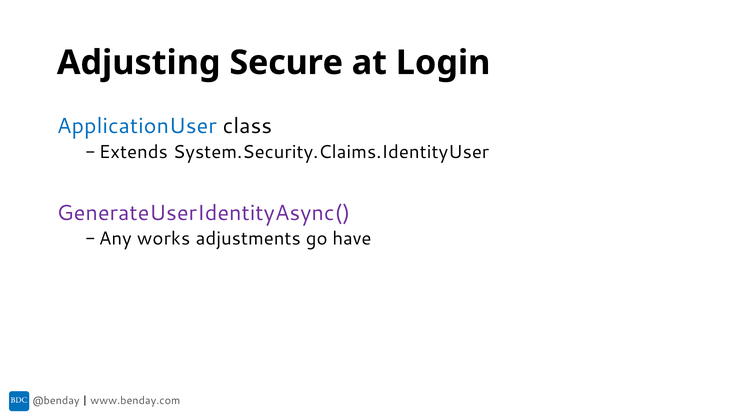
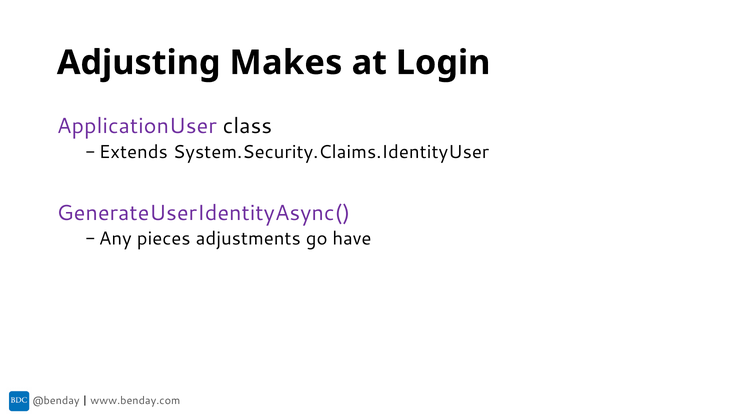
Secure: Secure -> Makes (286, 63)
ApplicationUser colour: blue -> purple (137, 126)
works: works -> pieces (164, 238)
